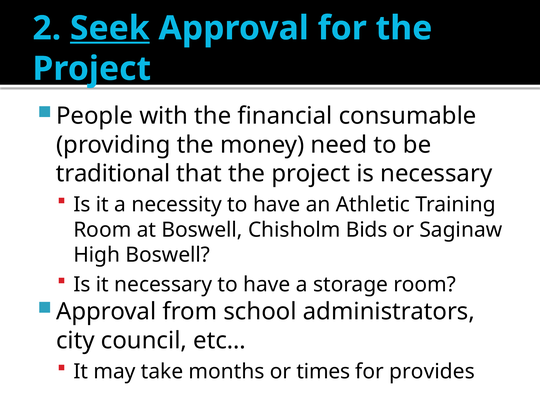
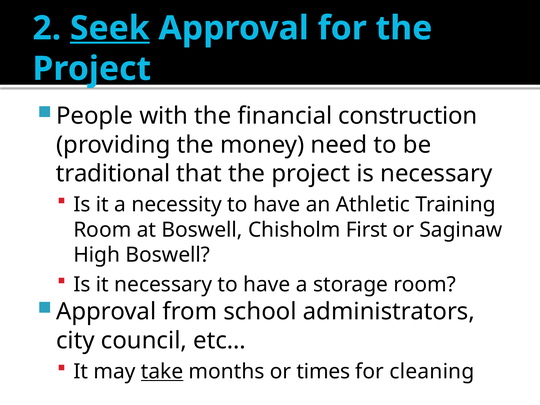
consumable: consumable -> construction (408, 116)
Bids: Bids -> First (367, 230)
take underline: none -> present (162, 371)
provides: provides -> cleaning (432, 371)
